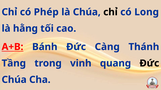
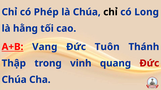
Bánh: Bánh -> Vang (45, 47)
Càng: Càng -> Tuôn (107, 47)
Tầng: Tầng -> Thập (14, 64)
Đức colour: black -> red (149, 64)
